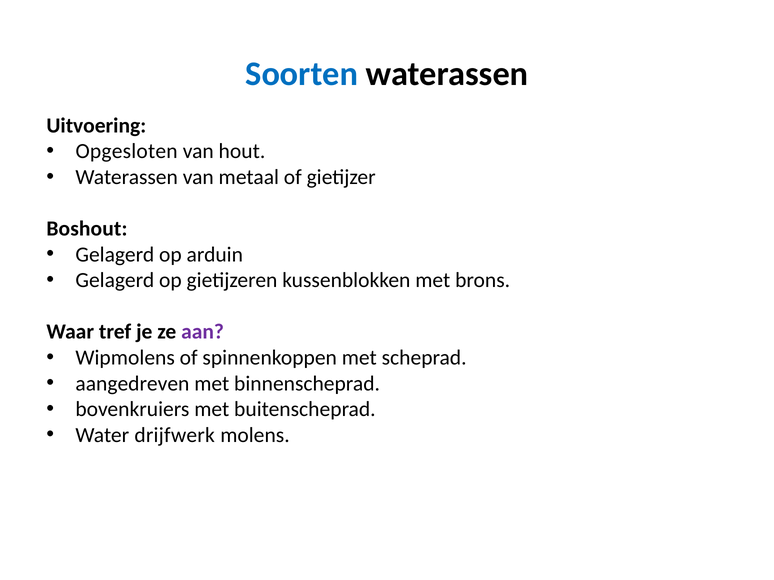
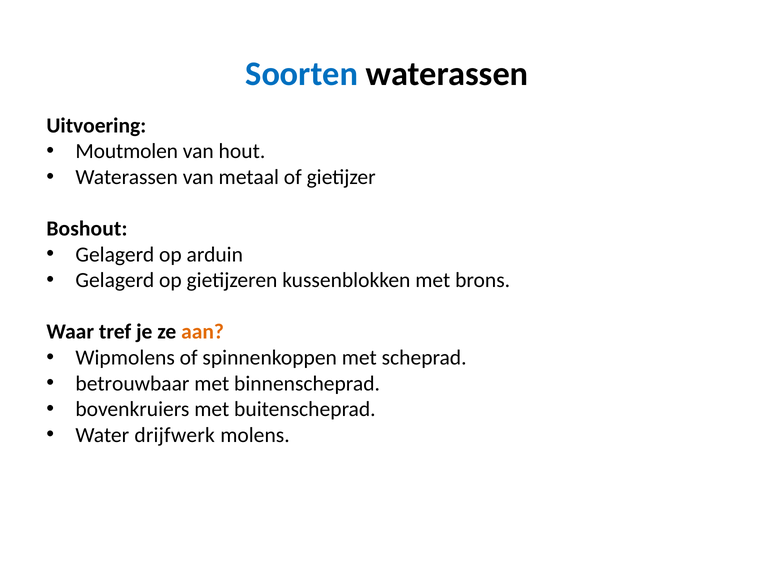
Opgesloten: Opgesloten -> Moutmolen (127, 151)
aan colour: purple -> orange (203, 332)
aangedreven: aangedreven -> betrouwbaar (132, 384)
